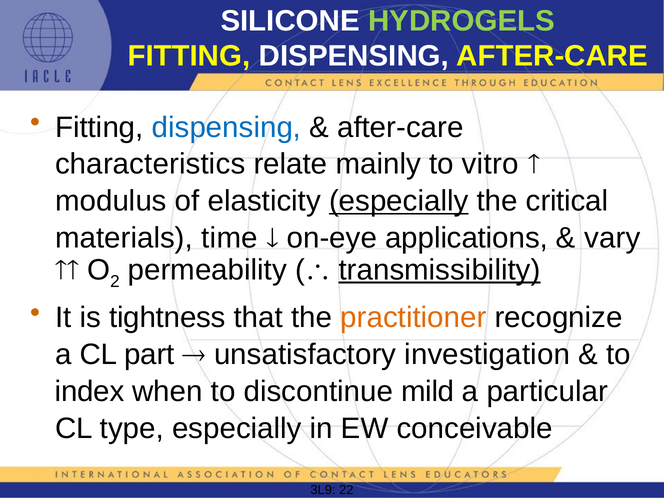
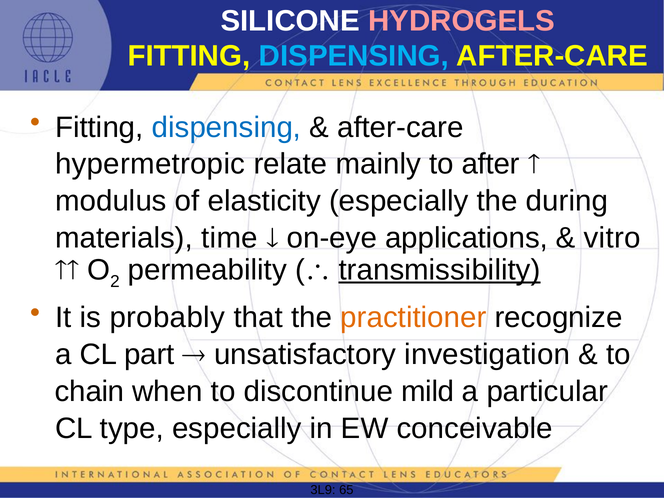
HYDROGELS colour: light green -> pink (462, 21)
DISPENSING colour: white -> light blue (354, 56)
characteristics: characteristics -> hypermetropic (150, 164)
vitro: vitro -> after (491, 164)
especially underline: present -> none (399, 201)
critical: critical -> during (567, 201)
vary: vary -> vitro (612, 238)
tightness: tightness -> probably (167, 318)
index: index -> chain (90, 391)
22: 22 -> 65 (346, 490)
